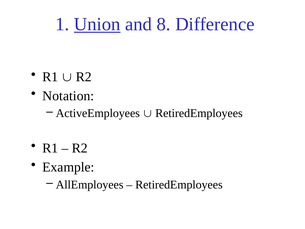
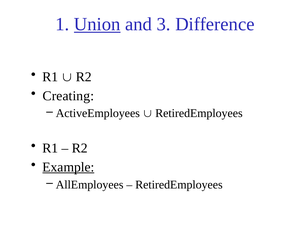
8: 8 -> 3 (164, 24)
Notation: Notation -> Creating (68, 96)
Example underline: none -> present (68, 167)
